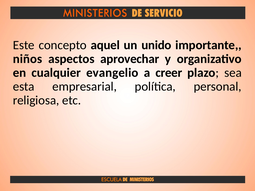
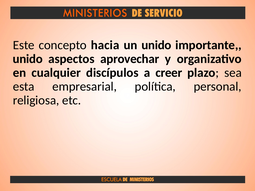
aquel: aquel -> hacia (105, 45)
niños: niños -> unido (28, 59)
evangelio: evangelio -> discípulos (112, 73)
